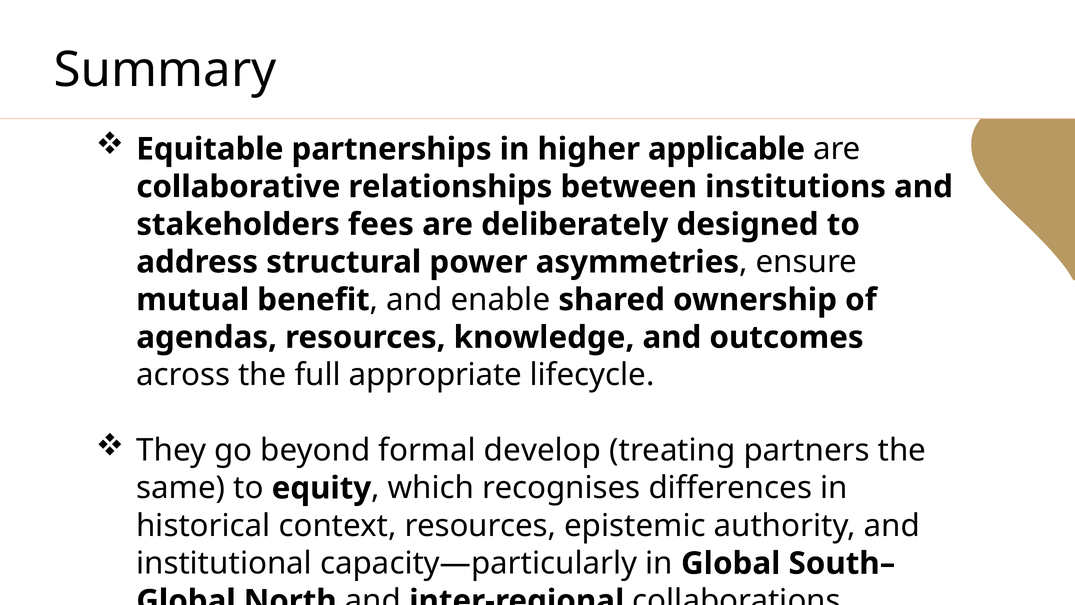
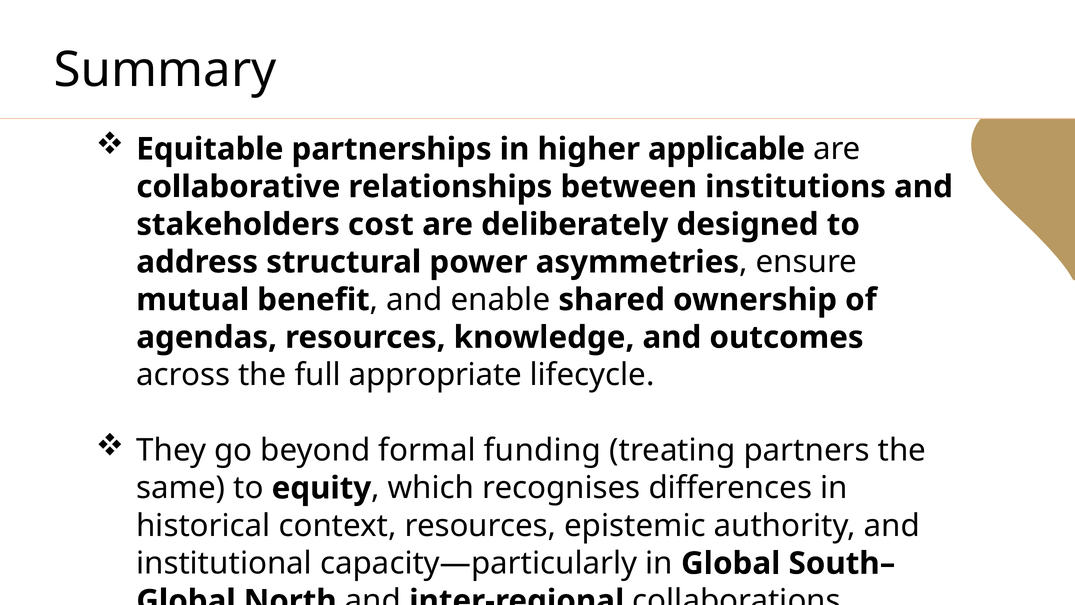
fees: fees -> cost (381, 224)
develop: develop -> funding (542, 450)
